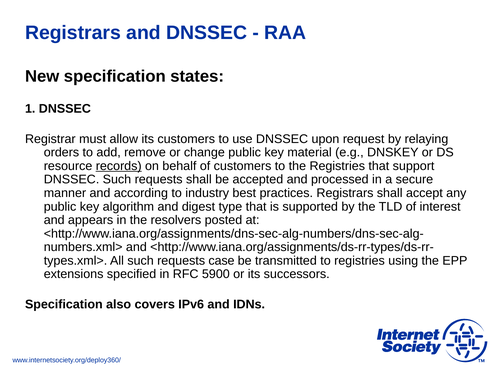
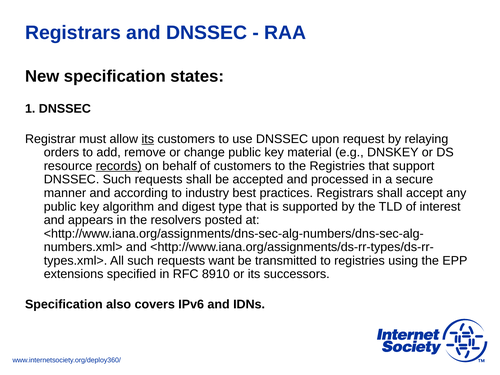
its underline: none -> present (148, 139)
case: case -> want (221, 261)
5900: 5900 -> 8910 (216, 274)
